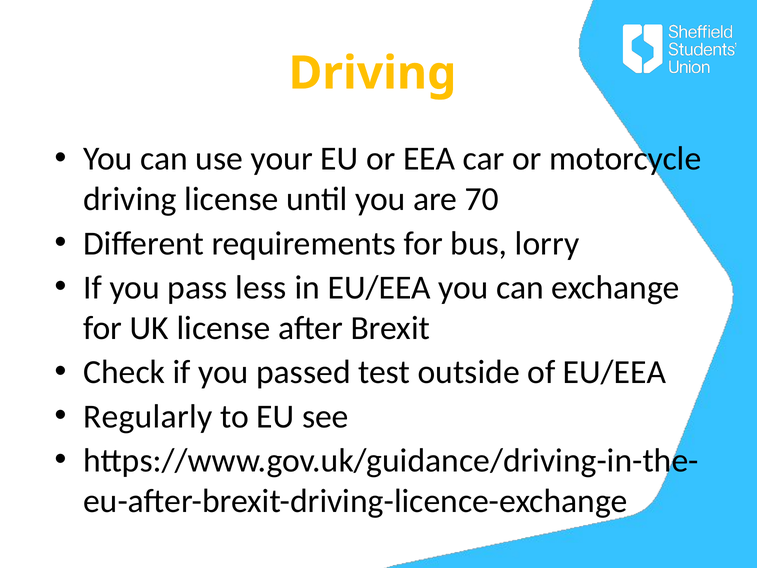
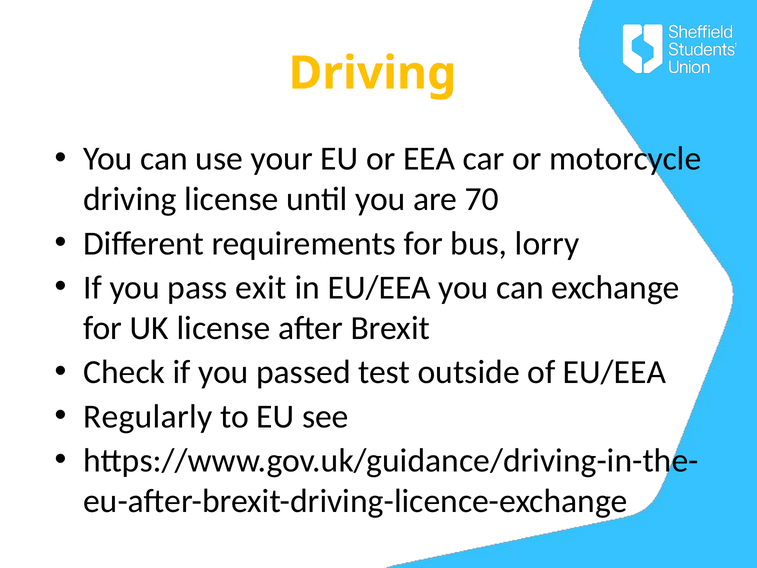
less: less -> exit (261, 288)
